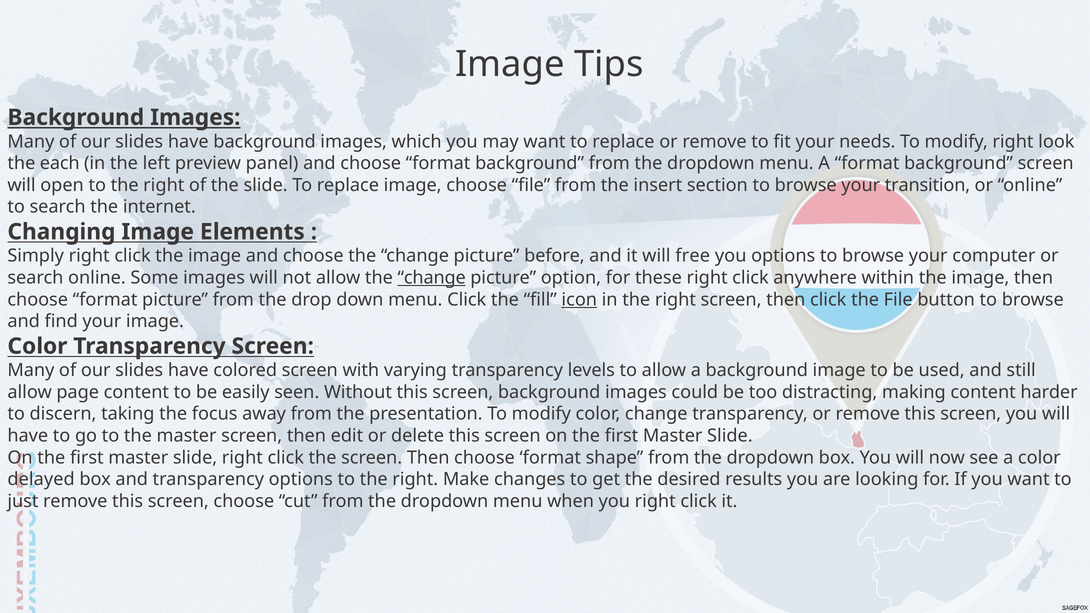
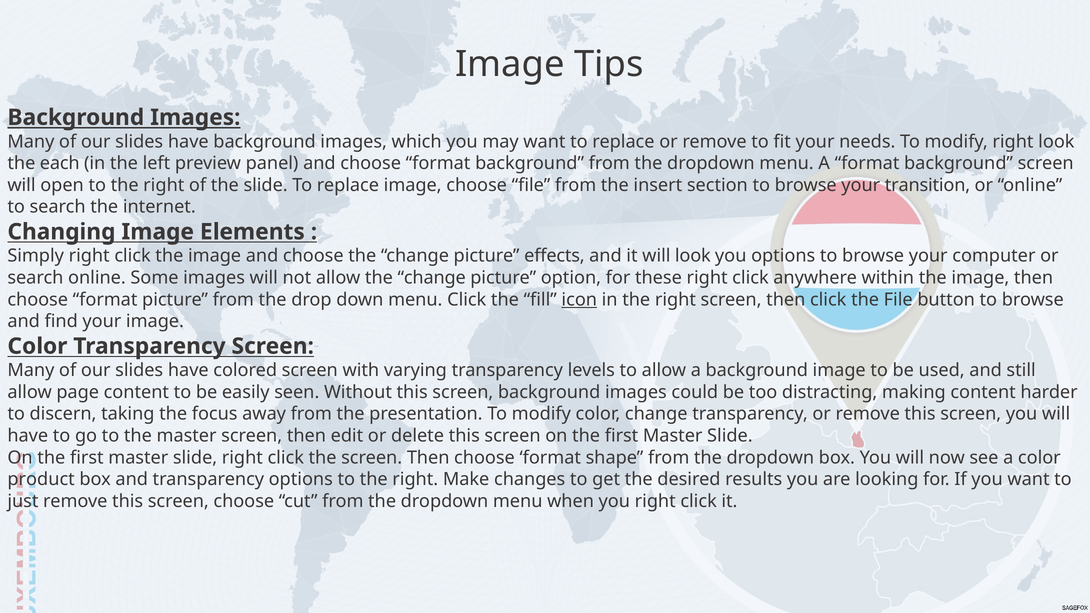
before: before -> effects (554, 256)
will free: free -> look (693, 256)
change underline: present -> none (432, 278)
delayed: delayed -> product (41, 479)
